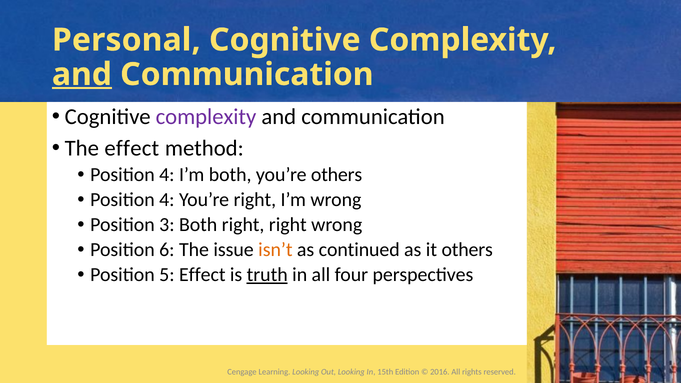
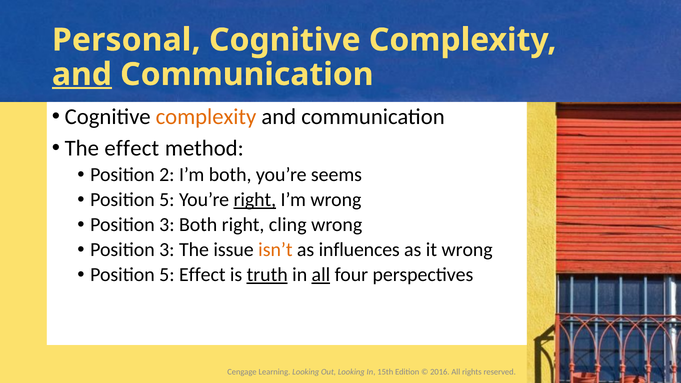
complexity colour: purple -> orange (206, 117)
4: 4 -> 2 (167, 175)
you’re others: others -> seems (336, 175)
4: 4 -> 5 (167, 200)
right underline: none -> present (255, 200)
right right: right -> cling (288, 225)
6: 6 -> 3 (167, 250)
continued: continued -> influences (359, 250)
it others: others -> wrong (467, 250)
all underline: none -> present (321, 275)
